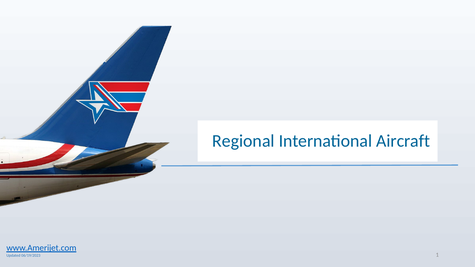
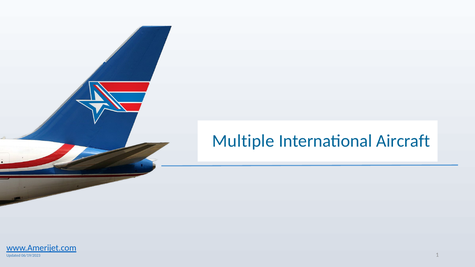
Regional: Regional -> Multiple (243, 141)
